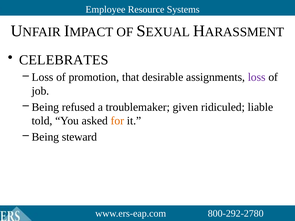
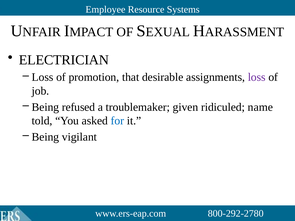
CELEBRATES: CELEBRATES -> ELECTRICIAN (64, 60)
liable: liable -> name (260, 107)
for colour: orange -> blue (117, 121)
steward: steward -> vigilant (79, 137)
